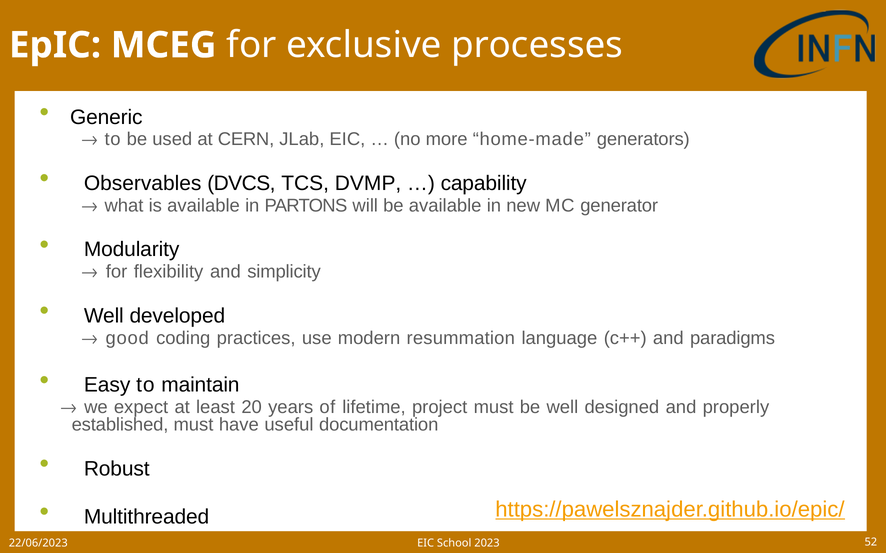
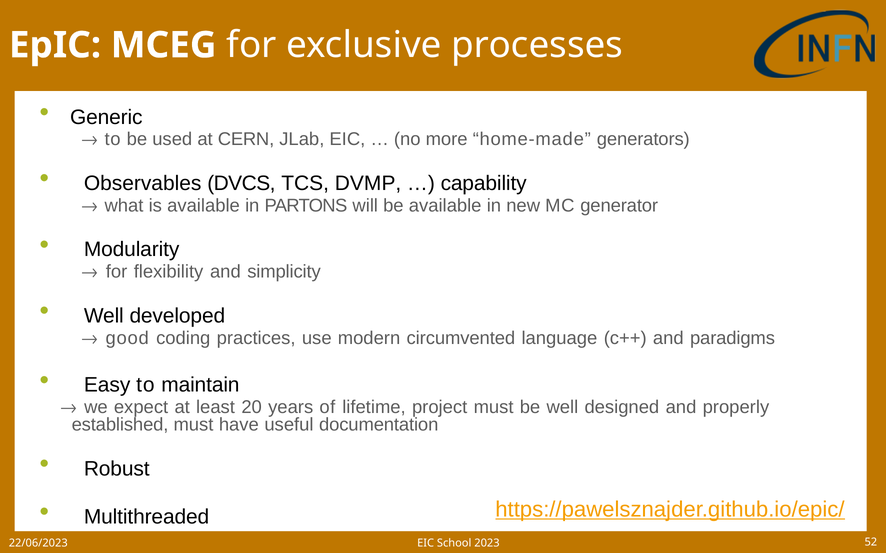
resummation: resummation -> circumvented (461, 338)
